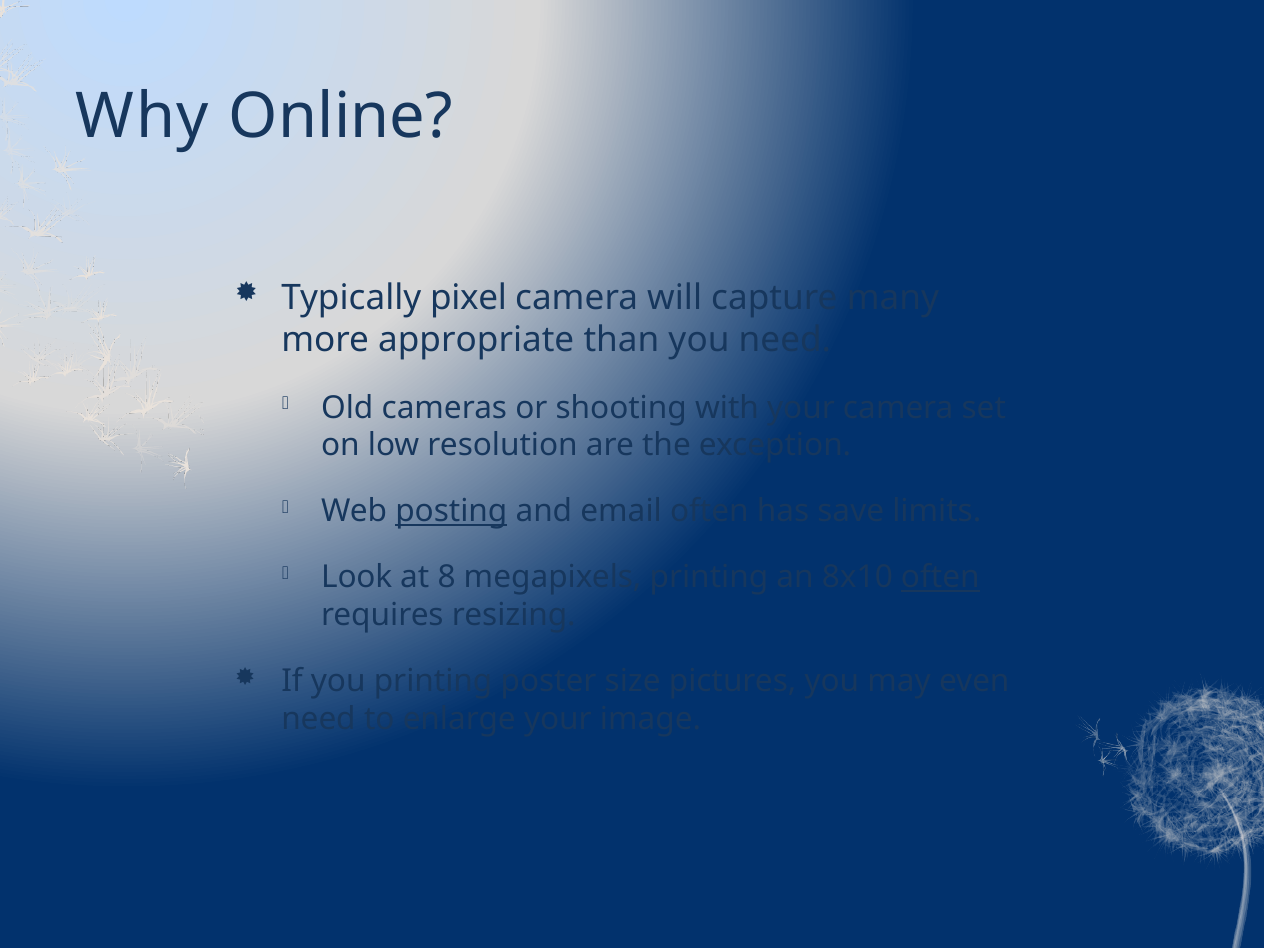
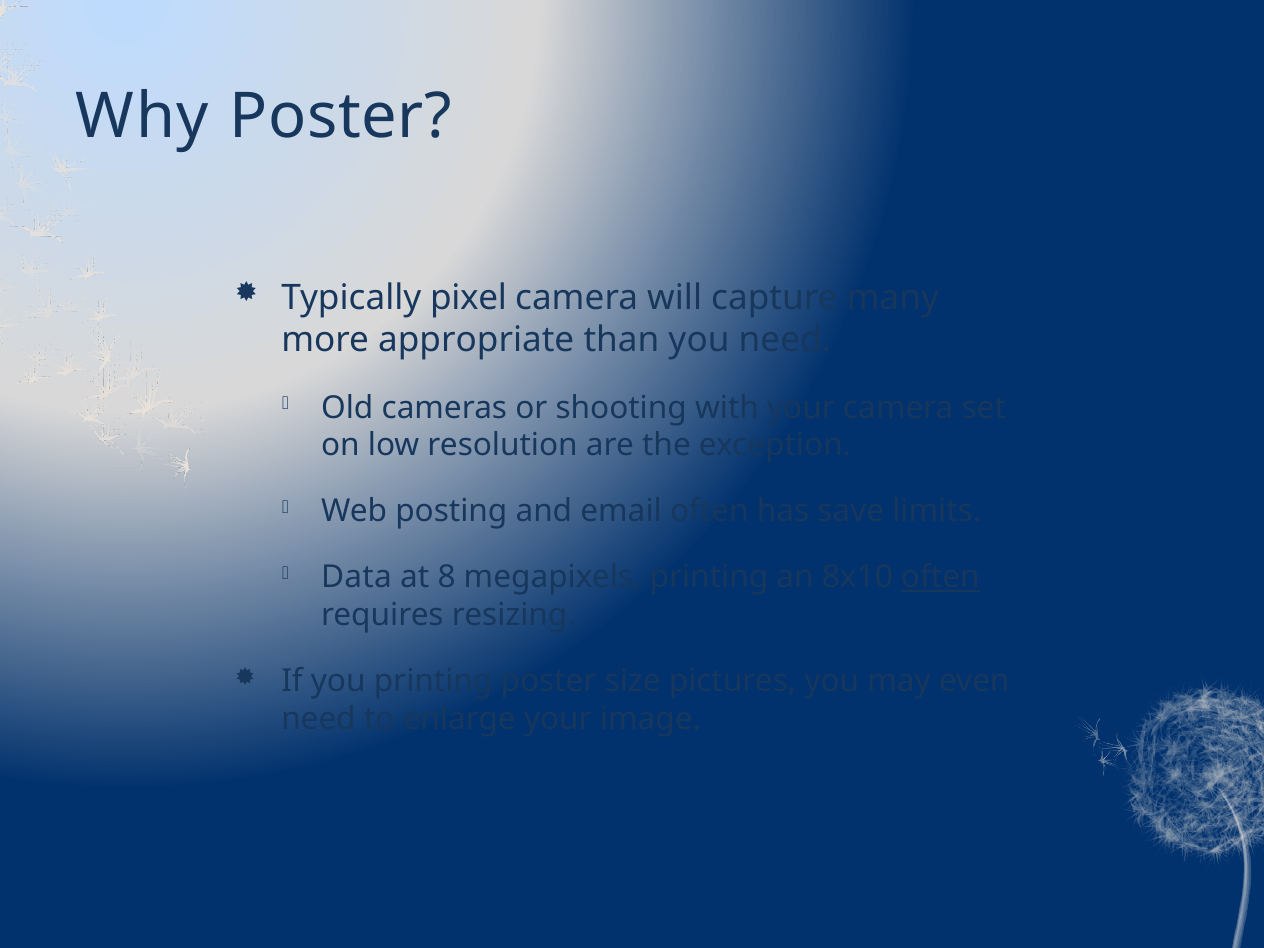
Why Online: Online -> Poster (341, 117)
posting underline: present -> none (451, 512)
Look: Look -> Data (357, 578)
